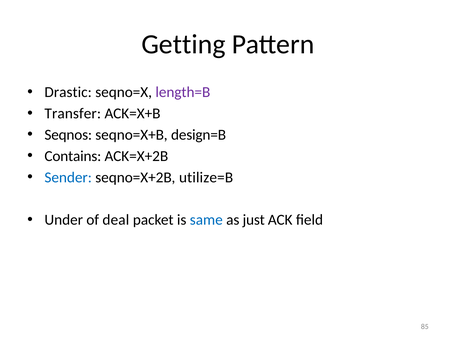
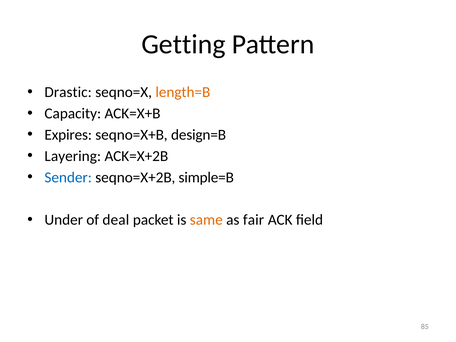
length=B colour: purple -> orange (183, 92)
Transfer: Transfer -> Capacity (73, 114)
Seqnos: Seqnos -> Expires (68, 135)
Contains: Contains -> Layering (73, 156)
utilize=B: utilize=B -> simple=B (206, 177)
same colour: blue -> orange (206, 220)
just: just -> fair (254, 220)
